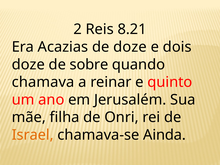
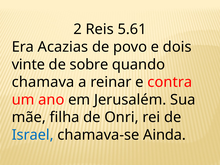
8.21: 8.21 -> 5.61 (132, 29)
de doze: doze -> povo (130, 47)
doze: doze -> vinte (28, 64)
quinto: quinto -> contra (170, 82)
Israel colour: orange -> blue (33, 135)
